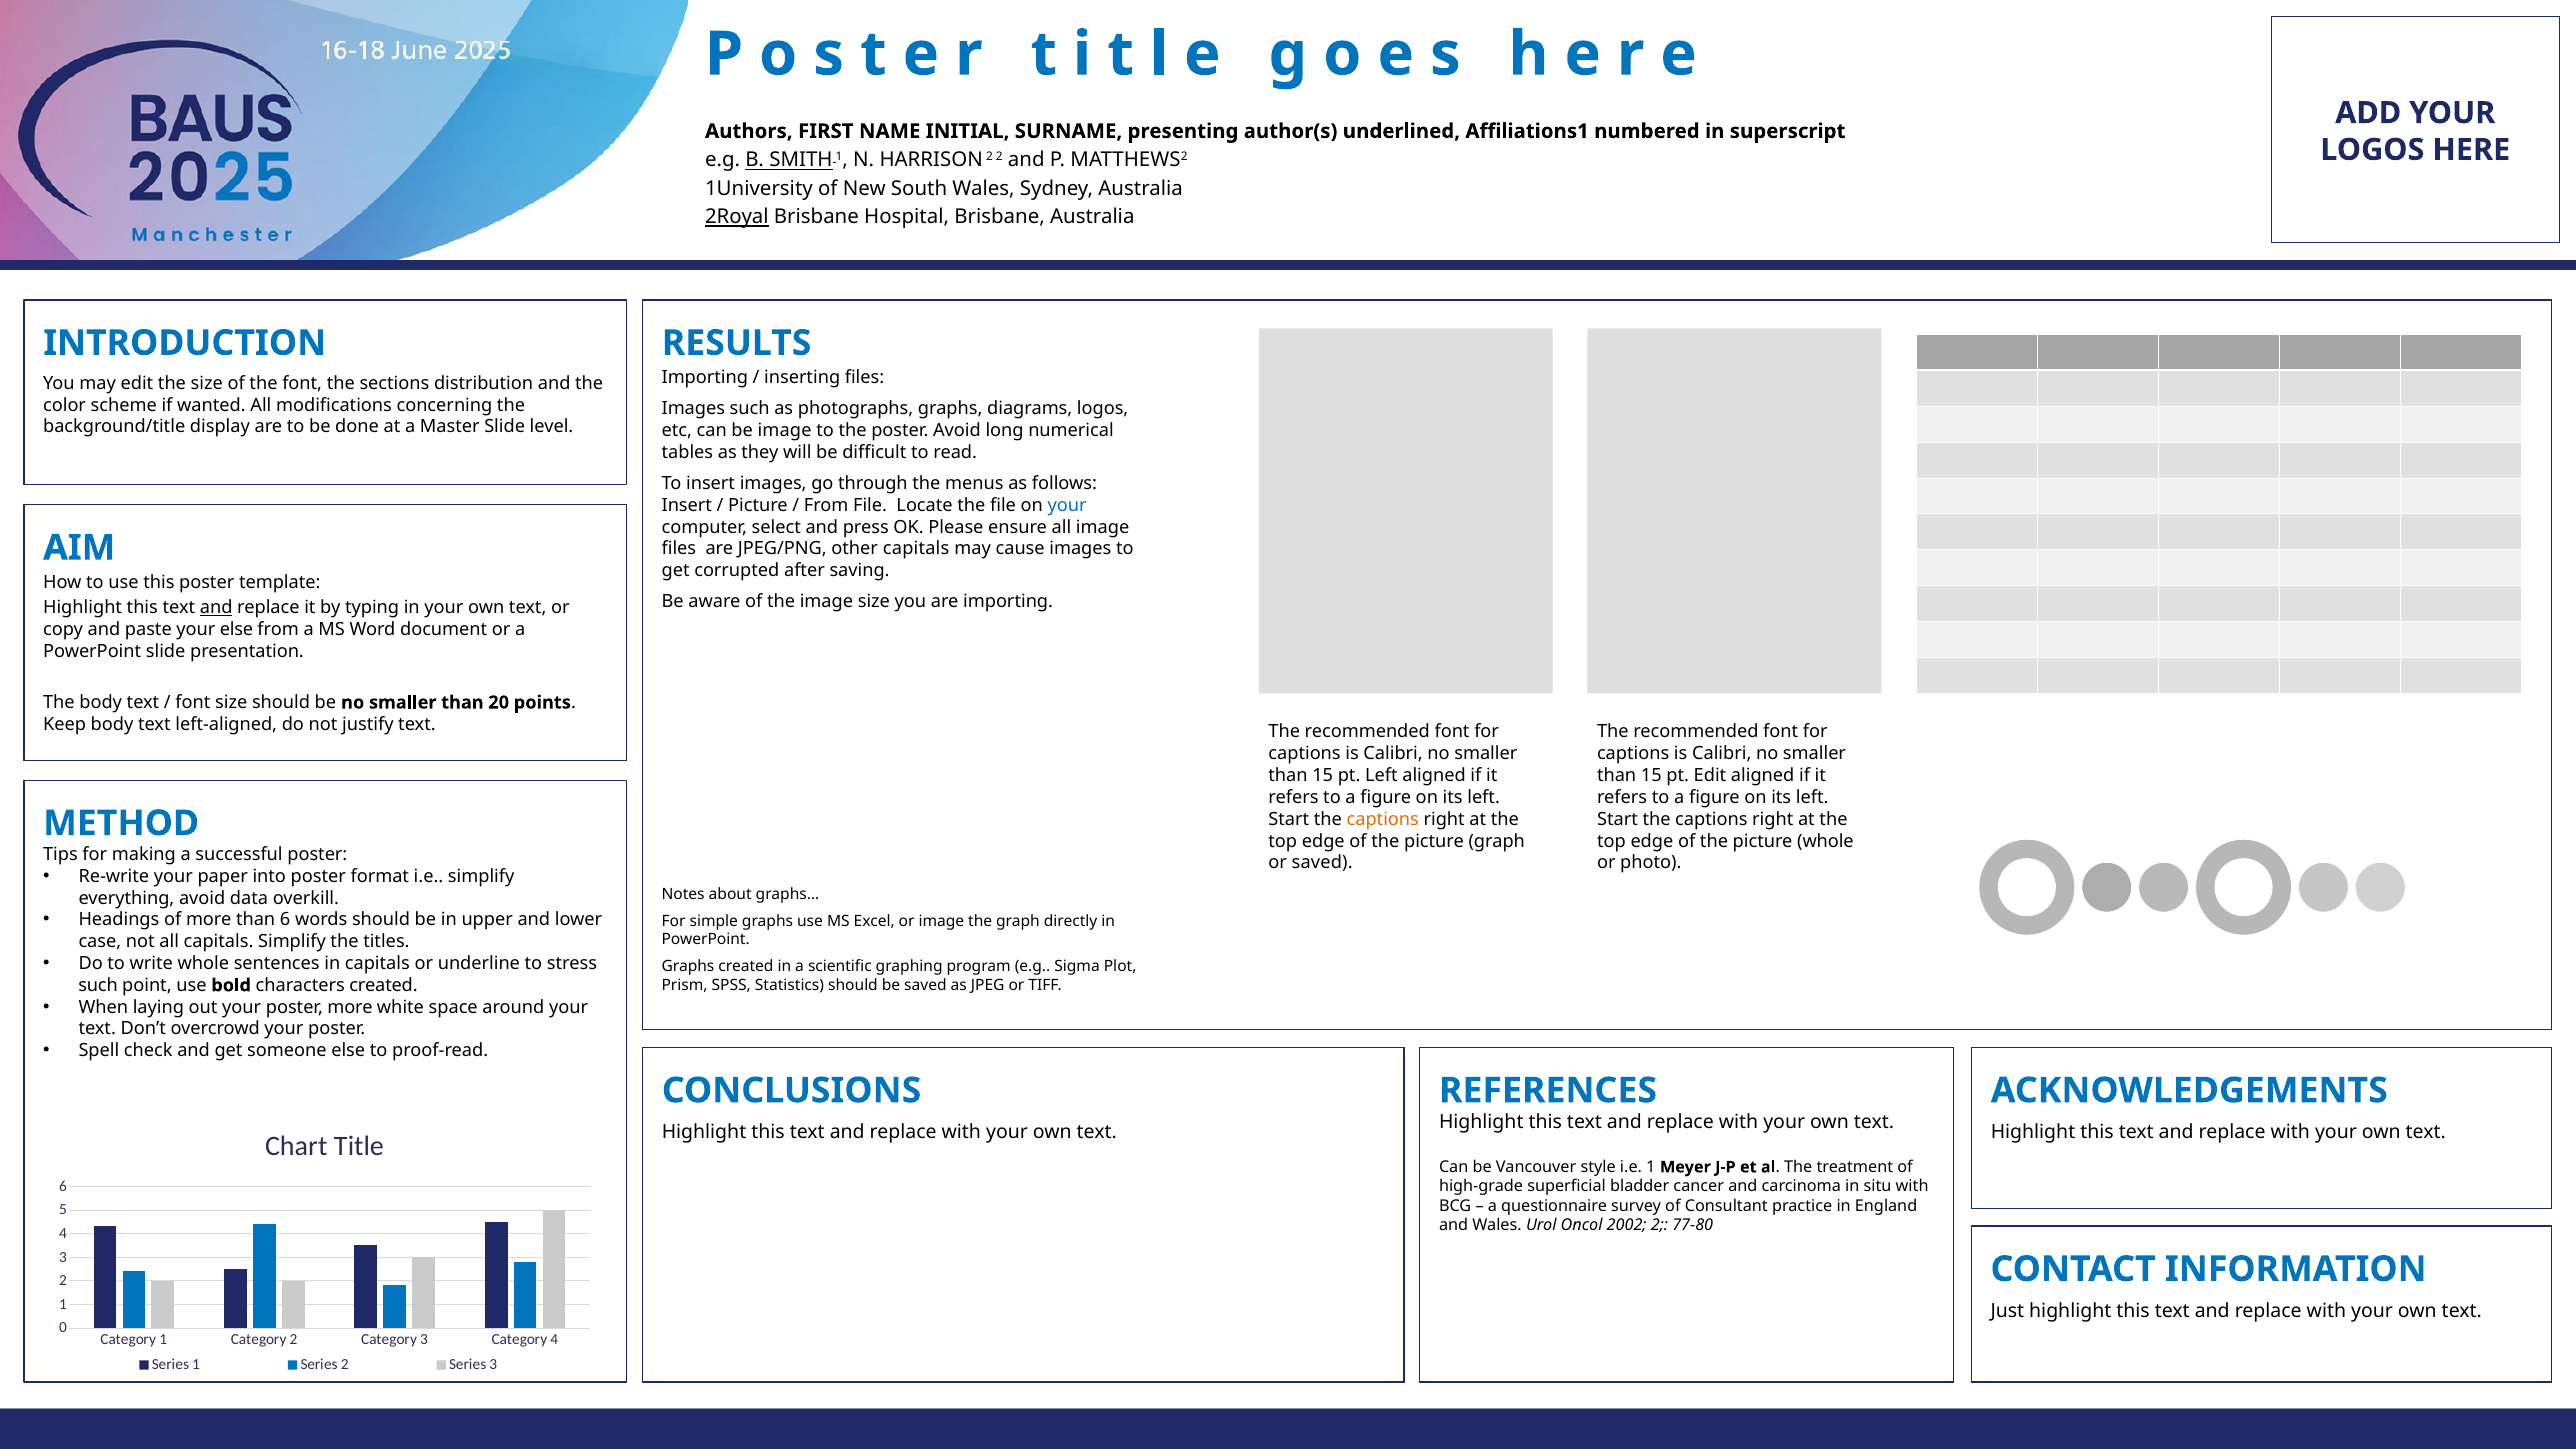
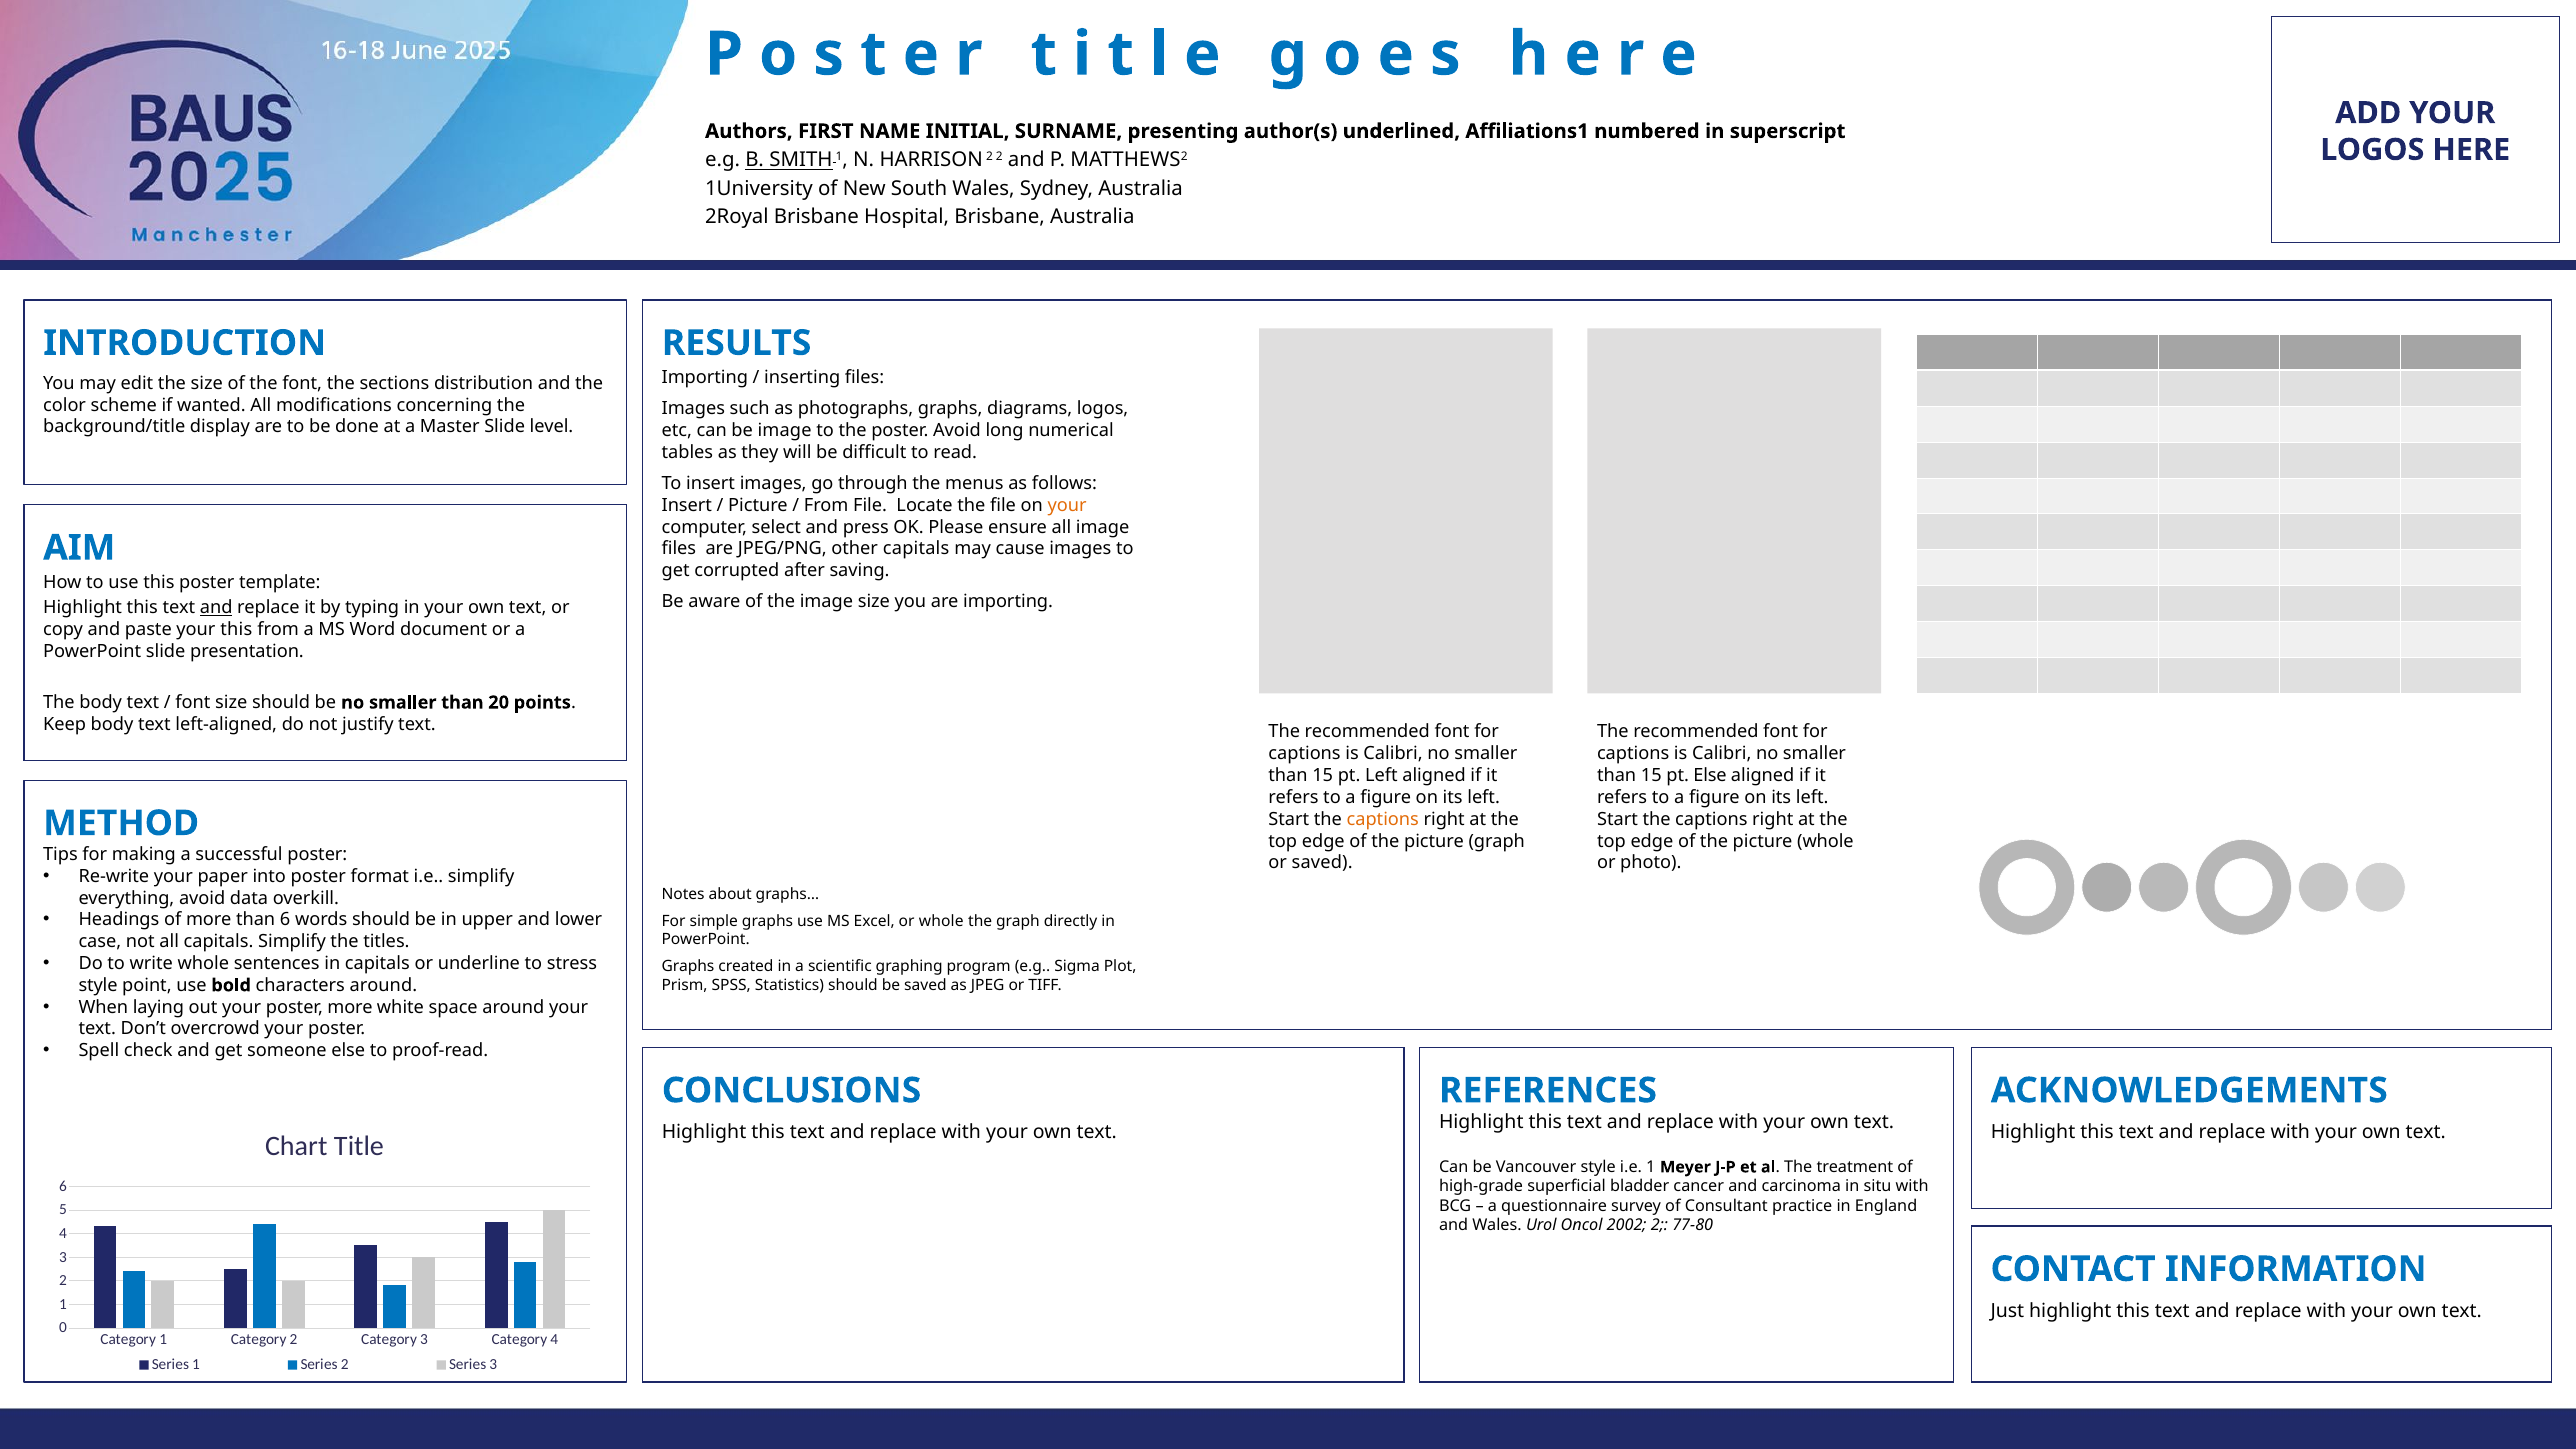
2Royal underline: present -> none (737, 217)
your colour: blue -> orange (1067, 505)
your else: else -> this (236, 630)
pt Edit: Edit -> Else (1710, 776)
or image: image -> whole (941, 921)
such: such -> style (98, 985)
characters created: created -> around (383, 985)
